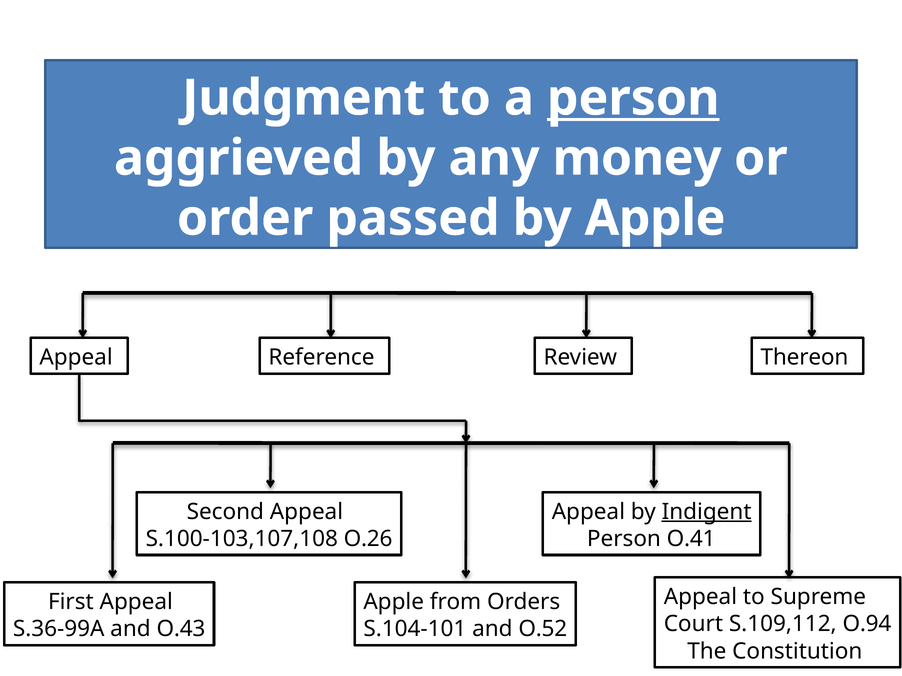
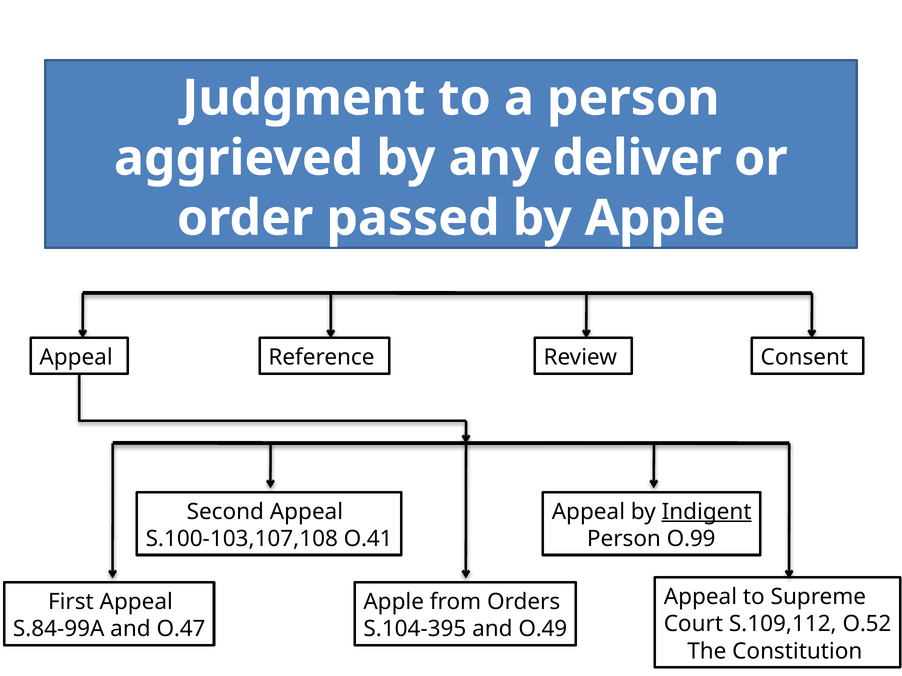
person underline: present -> none (633, 98)
money: money -> deliver (637, 158)
Thereon: Thereon -> Consent (804, 358)
O.26: O.26 -> O.41 (368, 539)
O.41: O.41 -> O.99 (691, 539)
O.94: O.94 -> O.52 (867, 624)
S.36-99A: S.36-99A -> S.84-99A (59, 629)
O.43: O.43 -> O.47 (181, 629)
S.104-101: S.104-101 -> S.104-395 (415, 629)
O.52: O.52 -> O.49 (543, 629)
